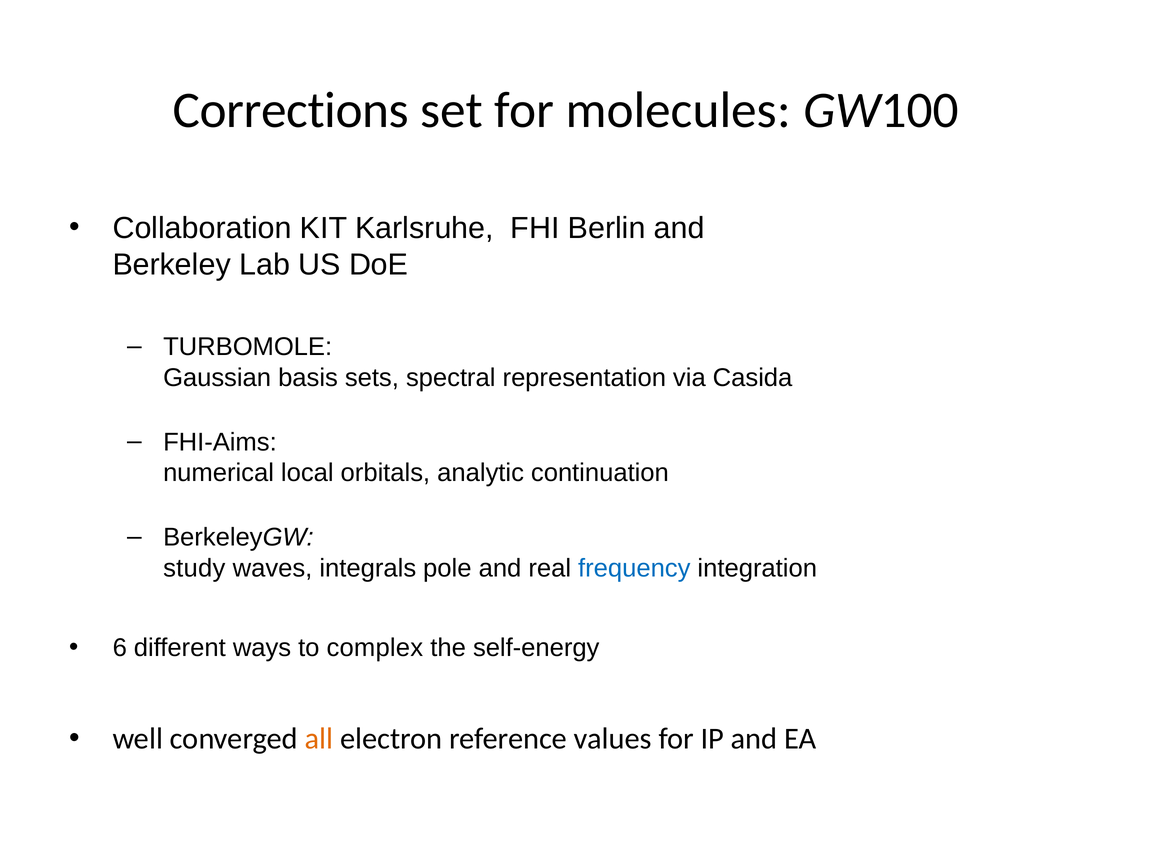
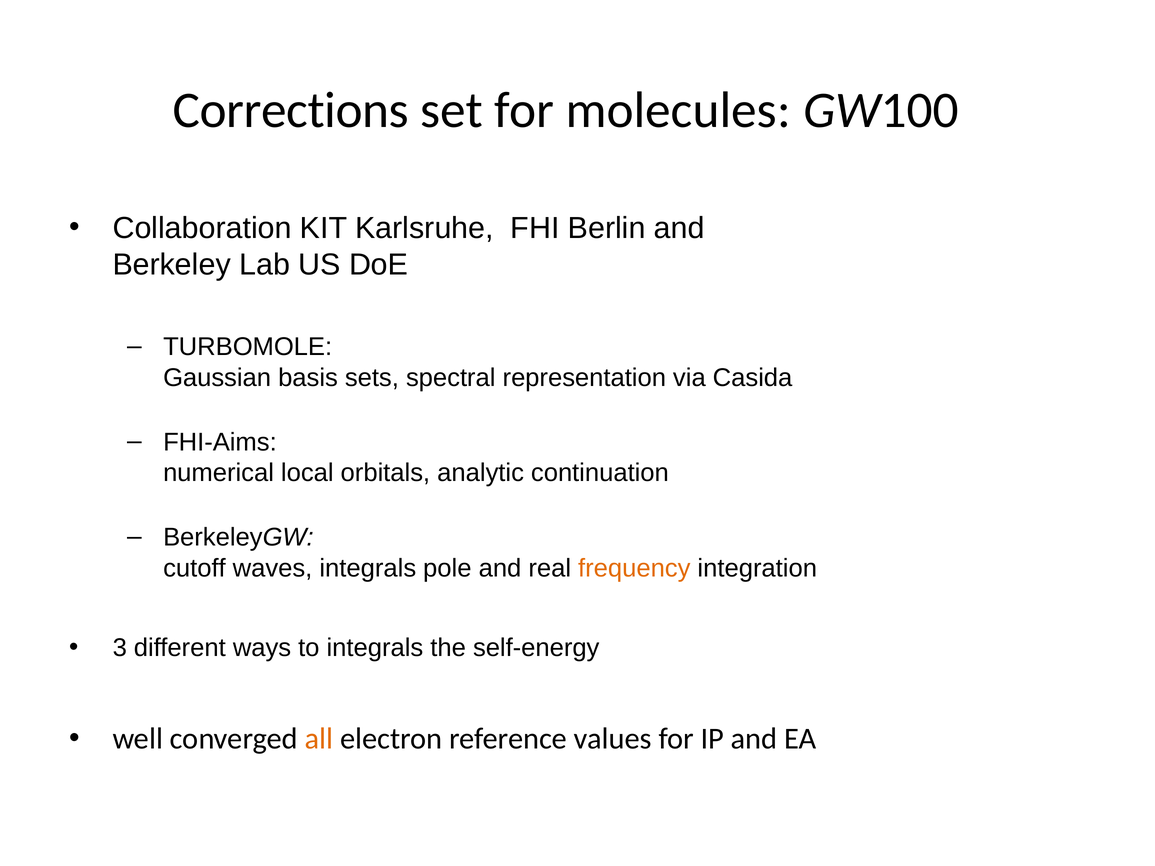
study: study -> cutoff (194, 568)
frequency colour: blue -> orange (634, 568)
6: 6 -> 3 (120, 648)
to complex: complex -> integrals (375, 648)
